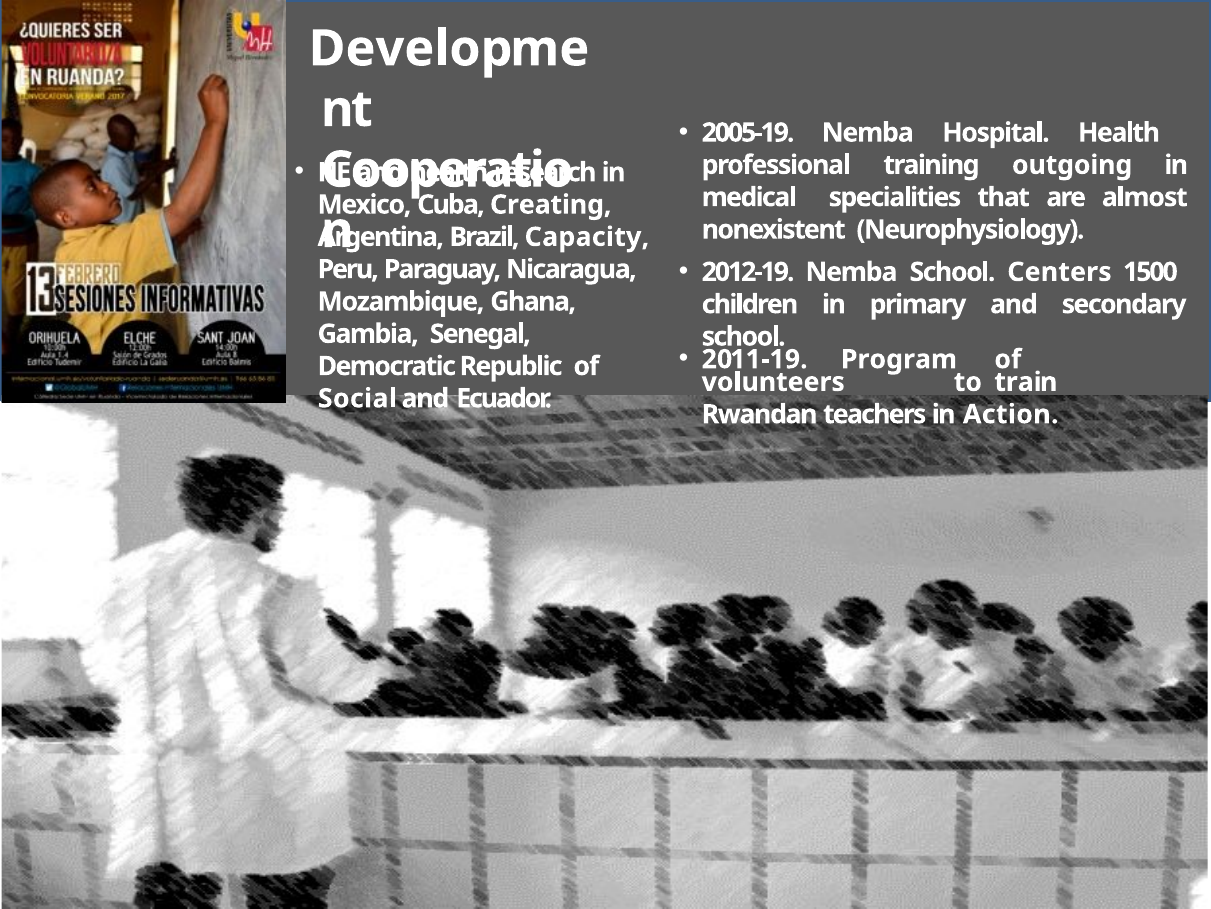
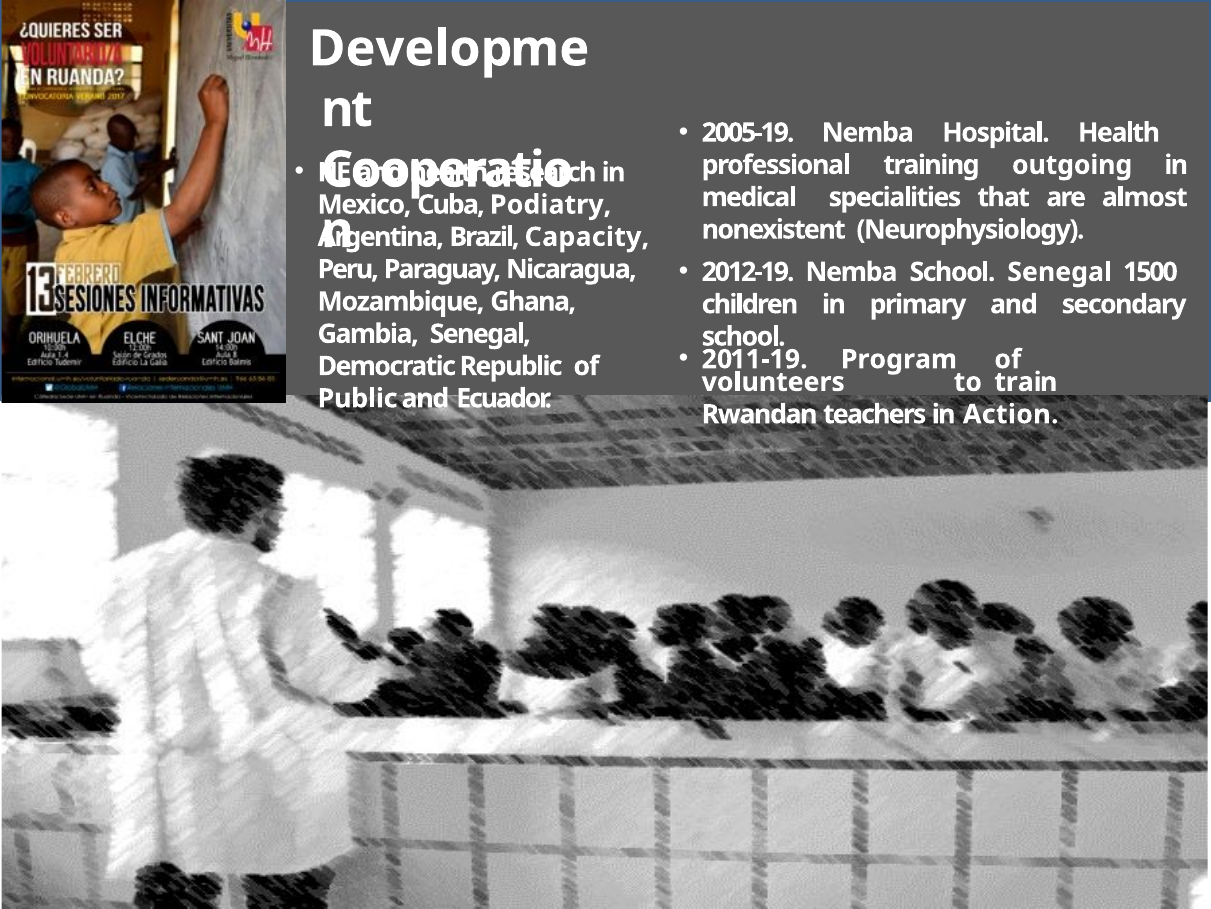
Creating: Creating -> Podiatry (551, 205)
School Centers: Centers -> Senegal (1060, 272)
Social: Social -> Public (358, 398)
